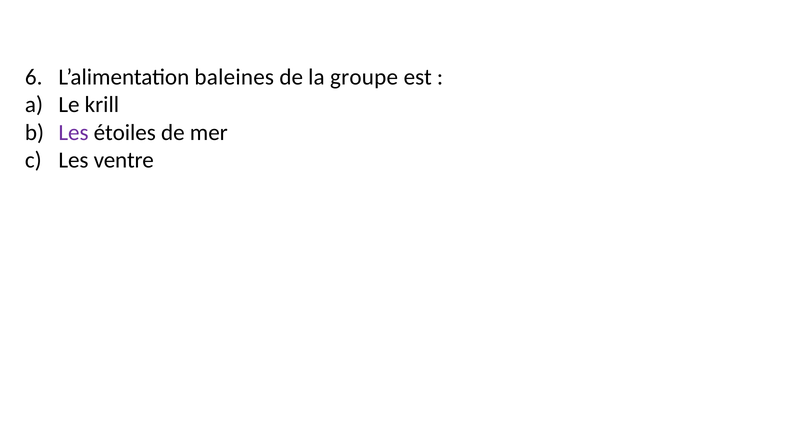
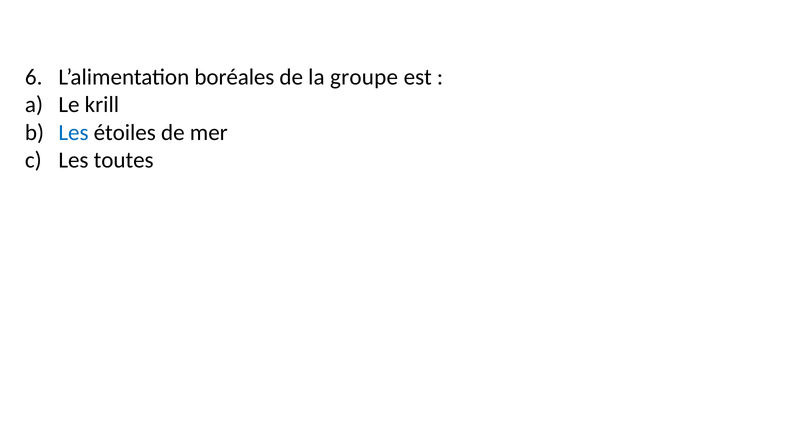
baleines: baleines -> boréales (234, 77)
Les colour: purple -> blue (73, 133)
ventre: ventre -> toutes (124, 160)
